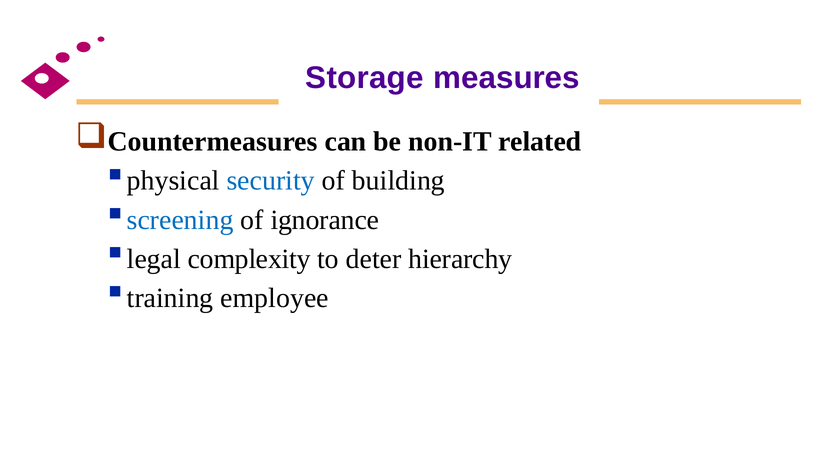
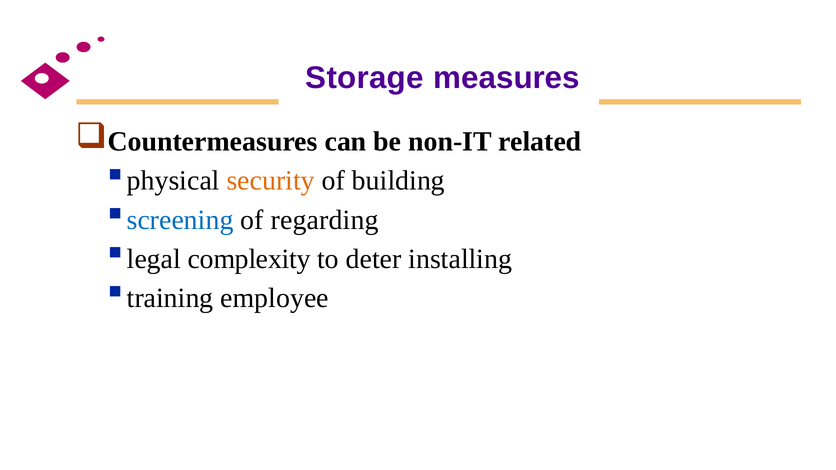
security colour: blue -> orange (271, 181)
ignorance: ignorance -> regarding (325, 220)
hierarchy: hierarchy -> installing (460, 259)
